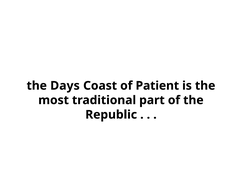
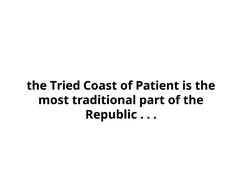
Days: Days -> Tried (65, 86)
